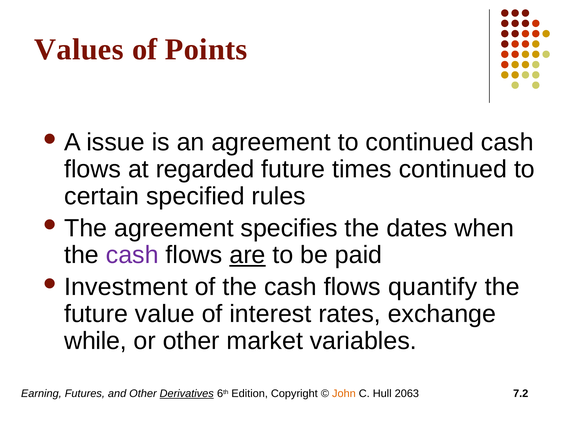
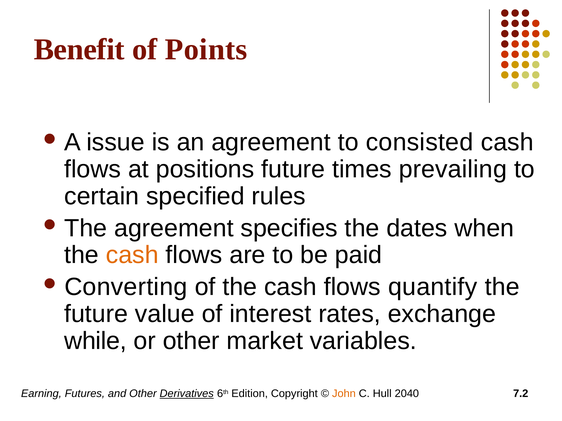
Values: Values -> Benefit (79, 49)
to continued: continued -> consisted (420, 142)
regarded: regarded -> positions (205, 169)
times continued: continued -> prevailing (453, 169)
cash colour: purple -> orange (132, 255)
are underline: present -> none (247, 255)
Investment: Investment -> Converting (126, 287)
2063: 2063 -> 2040 (407, 394)
